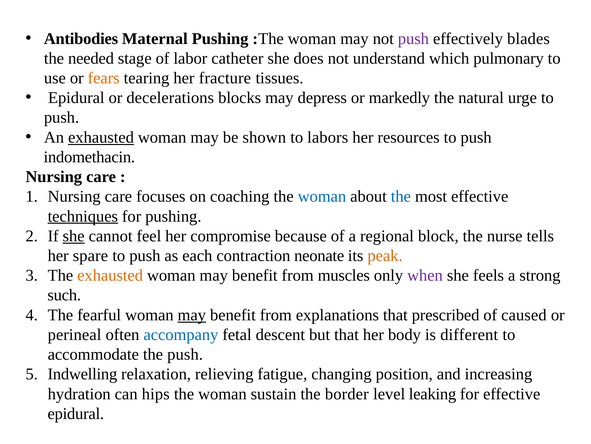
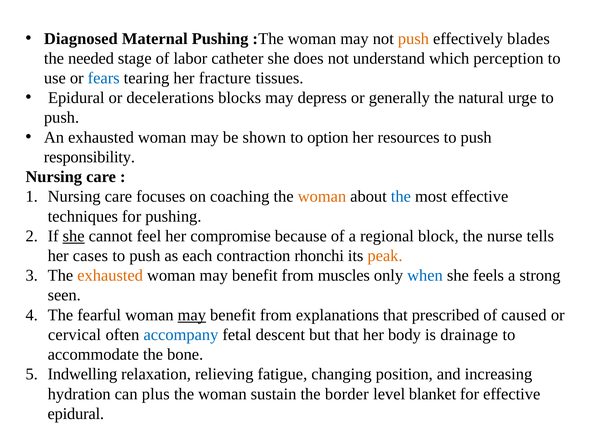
Antibodies: Antibodies -> Diagnosed (81, 39)
push colour: purple -> orange (413, 39)
pulmonary: pulmonary -> perception (508, 58)
fears colour: orange -> blue (104, 78)
markedly: markedly -> generally (399, 98)
exhausted underline: present -> none (101, 137)
labors: labors -> option (328, 137)
indomethacin: indomethacin -> responsibility (89, 157)
woman colour: blue -> orange (322, 196)
techniques underline: present -> none (83, 216)
spare: spare -> cases (90, 255)
neonate: neonate -> rhonchi (319, 255)
when colour: purple -> blue (425, 275)
such: such -> seen (64, 295)
perineal: perineal -> cervical (74, 334)
different: different -> drainage (469, 334)
the push: push -> bone (185, 354)
hips: hips -> plus (156, 393)
leaking: leaking -> blanket (433, 393)
